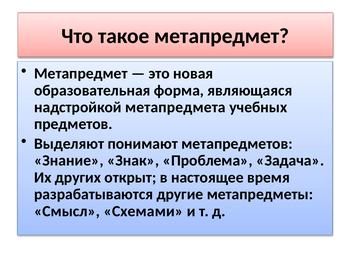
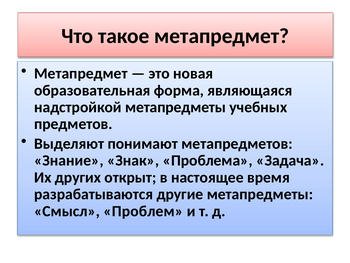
надстройкой метапредмета: метапредмета -> метапредметы (176, 107)
Схемами: Схемами -> Проблем (143, 211)
